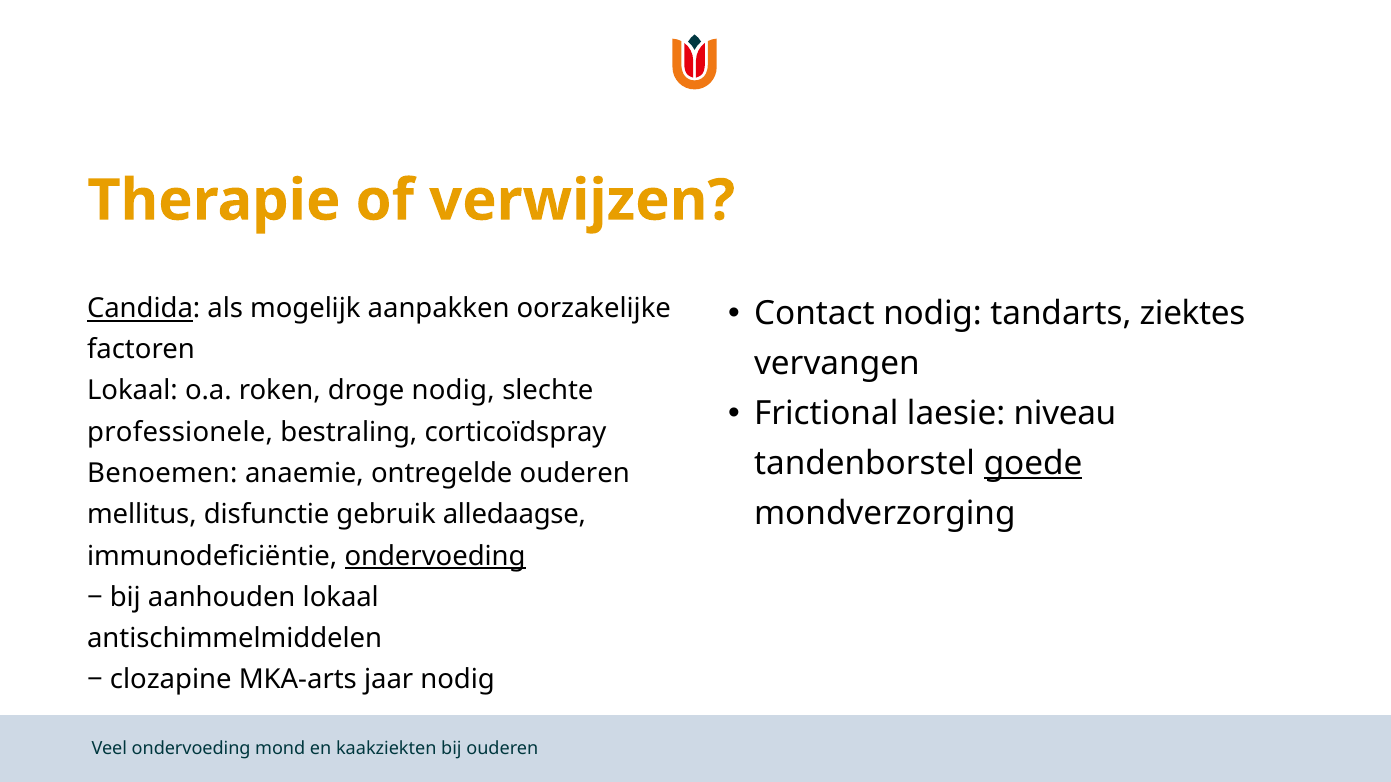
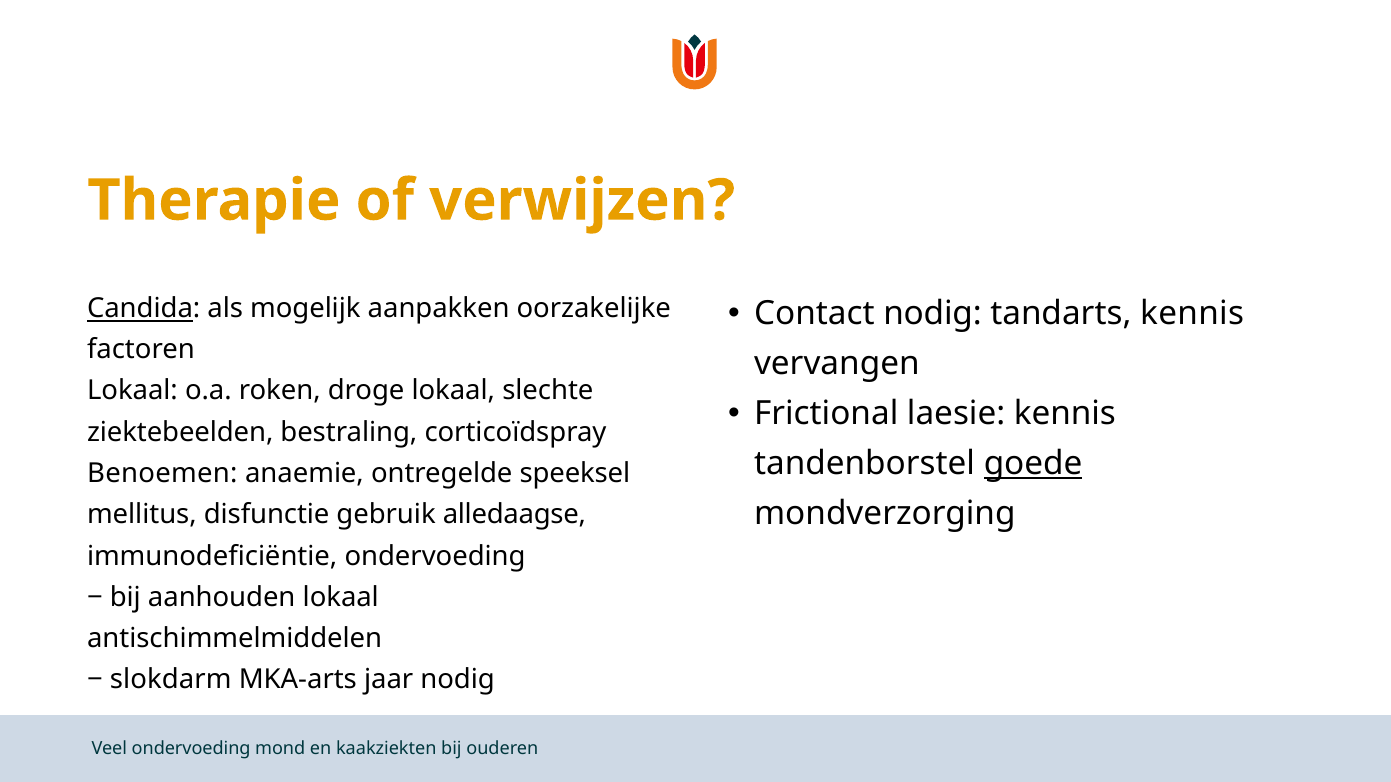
tandarts ziektes: ziektes -> kennis (1192, 314)
droge nodig: nodig -> lokaal (453, 391)
laesie niveau: niveau -> kennis (1065, 414)
professionele: professionele -> ziektebeelden (180, 432)
ontregelde ouderen: ouderen -> speeksel (575, 474)
ondervoeding underline: present -> none (435, 556)
clozapine: clozapine -> slokdarm (171, 680)
